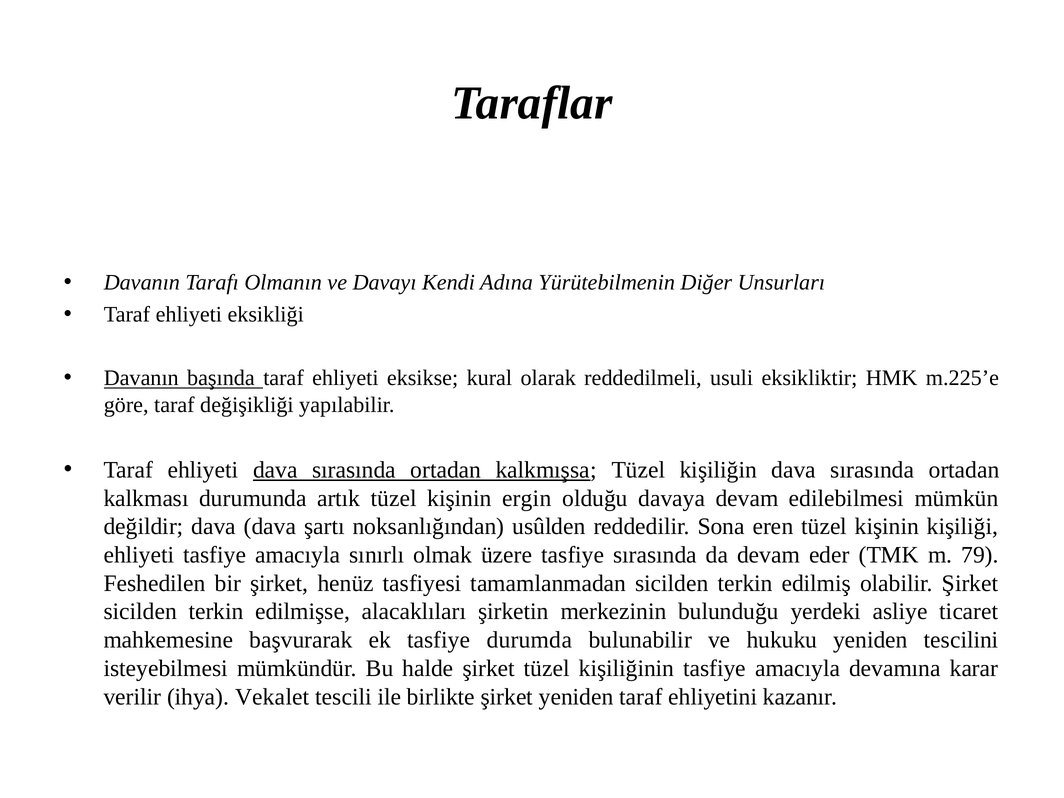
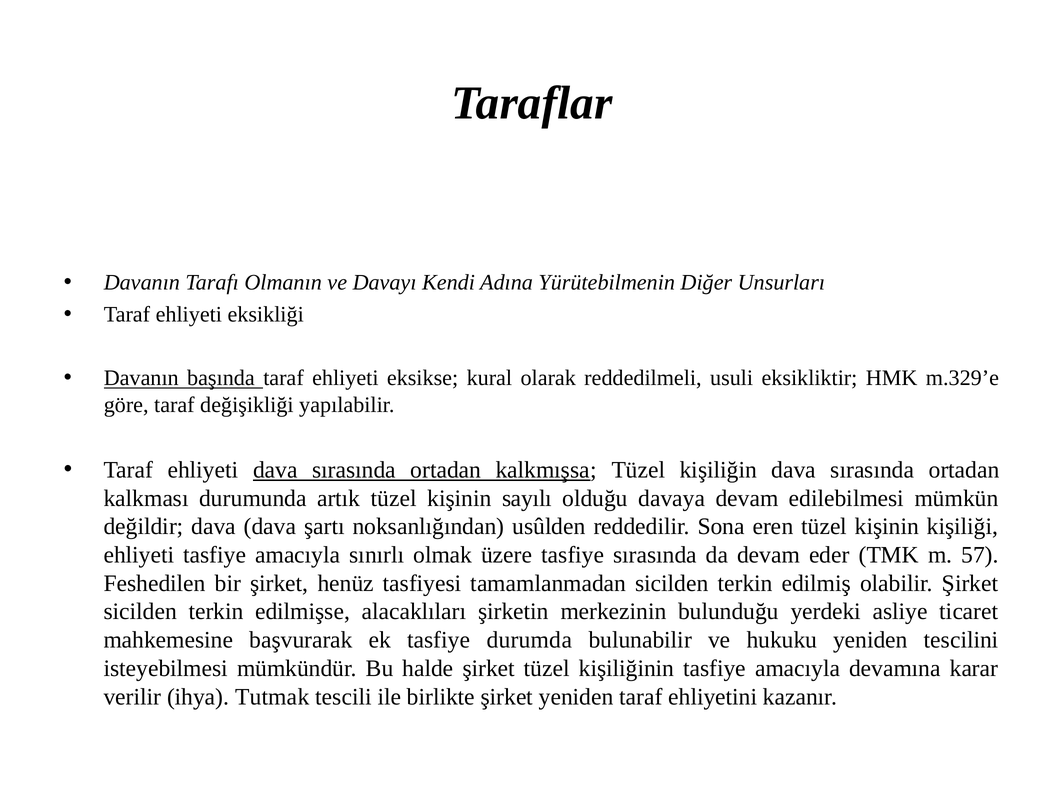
m.225’e: m.225’e -> m.329’e (962, 378)
ergin: ergin -> sayılı (527, 498)
79: 79 -> 57 (980, 555)
Vekalet: Vekalet -> Tutmak (272, 697)
